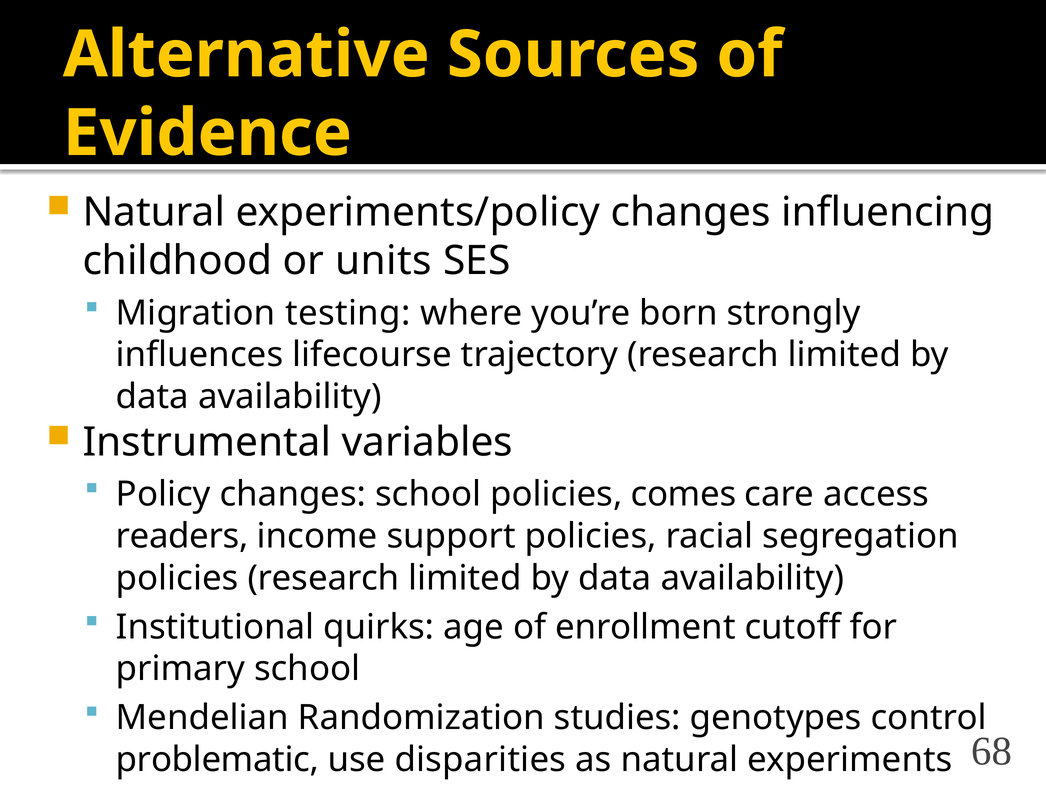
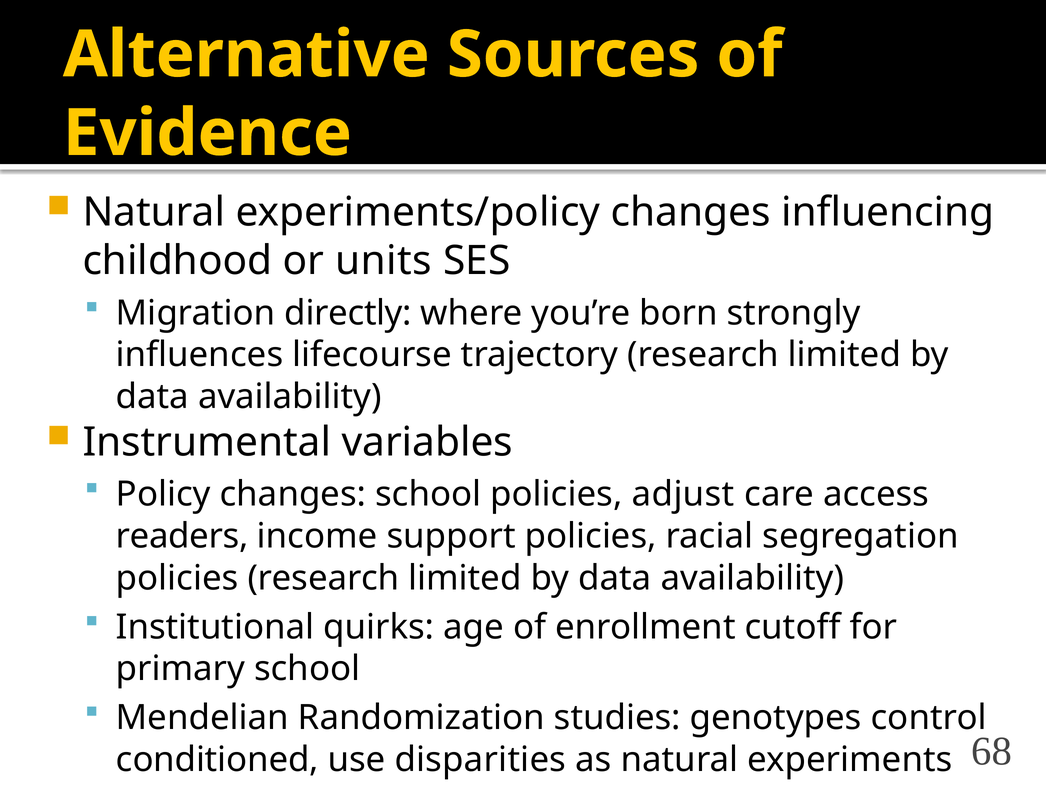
testing: testing -> directly (348, 313)
comes: comes -> adjust (683, 494)
problematic: problematic -> conditioned (217, 759)
